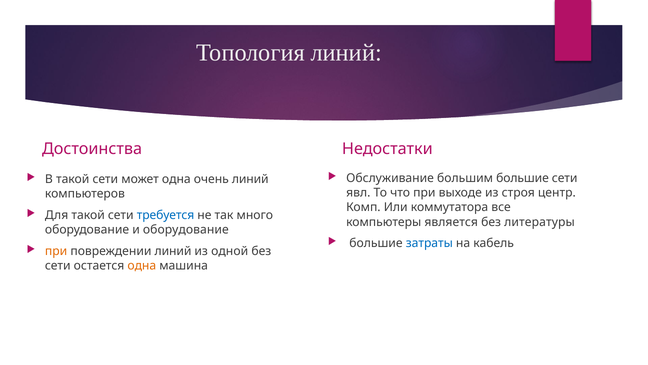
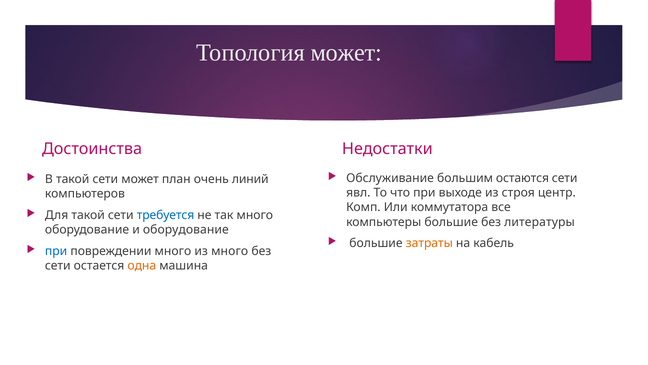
Топология линий: линий -> может (346, 53)
большим большие: большие -> остаются (522, 178)
может одна: одна -> план (176, 179)
компьютеры является: является -> большие (451, 222)
затраты colour: blue -> orange (429, 243)
при colour: orange -> blue (56, 251)
повреждении линий: линий -> много (173, 251)
из одной: одной -> много (230, 251)
